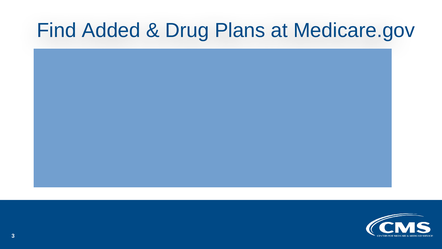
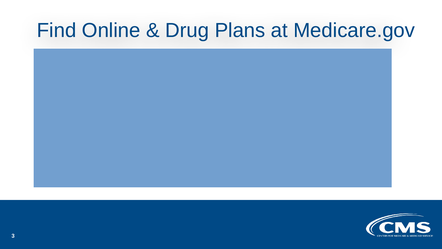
Added: Added -> Online (111, 30)
